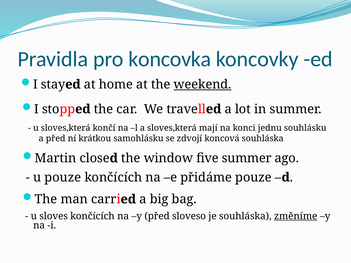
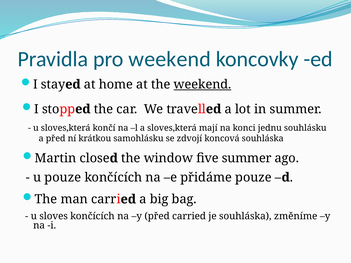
pro koncovka: koncovka -> weekend (170, 59)
před sloveso: sloveso -> carried (189, 216)
změníme underline: present -> none (296, 216)
